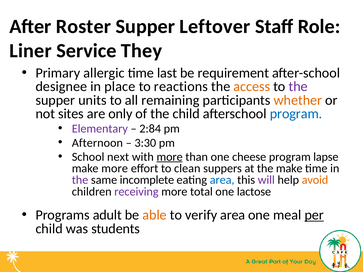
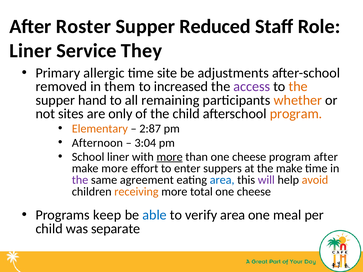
Leftover: Leftover -> Reduced (215, 27)
last: last -> site (167, 73)
requirement: requirement -> adjustments (233, 73)
designee: designee -> removed (61, 87)
place: place -> them (120, 87)
reactions: reactions -> increased (181, 87)
access colour: orange -> purple (252, 87)
the colour: purple -> orange (298, 87)
units: units -> hand (93, 100)
program colour: blue -> orange (296, 114)
Elementary colour: purple -> orange (100, 129)
2:84: 2:84 -> 2:87 (150, 129)
3:30: 3:30 -> 3:04 (145, 143)
School next: next -> liner (118, 157)
program lapse: lapse -> after (326, 157)
clean: clean -> enter (187, 169)
incomplete: incomplete -> agreement (147, 180)
receiving colour: purple -> orange (136, 192)
lactose: lactose -> cheese (254, 192)
adult: adult -> keep (107, 215)
able colour: orange -> blue (155, 215)
per underline: present -> none (314, 215)
students: students -> separate (116, 229)
